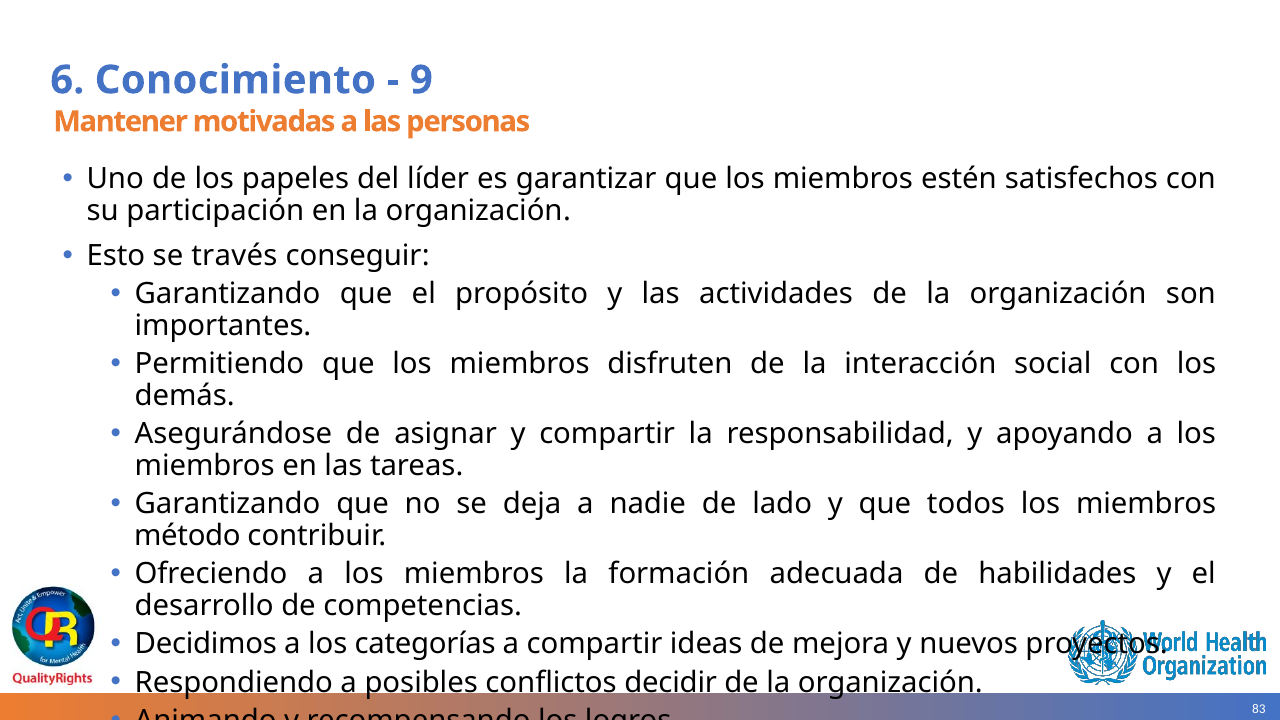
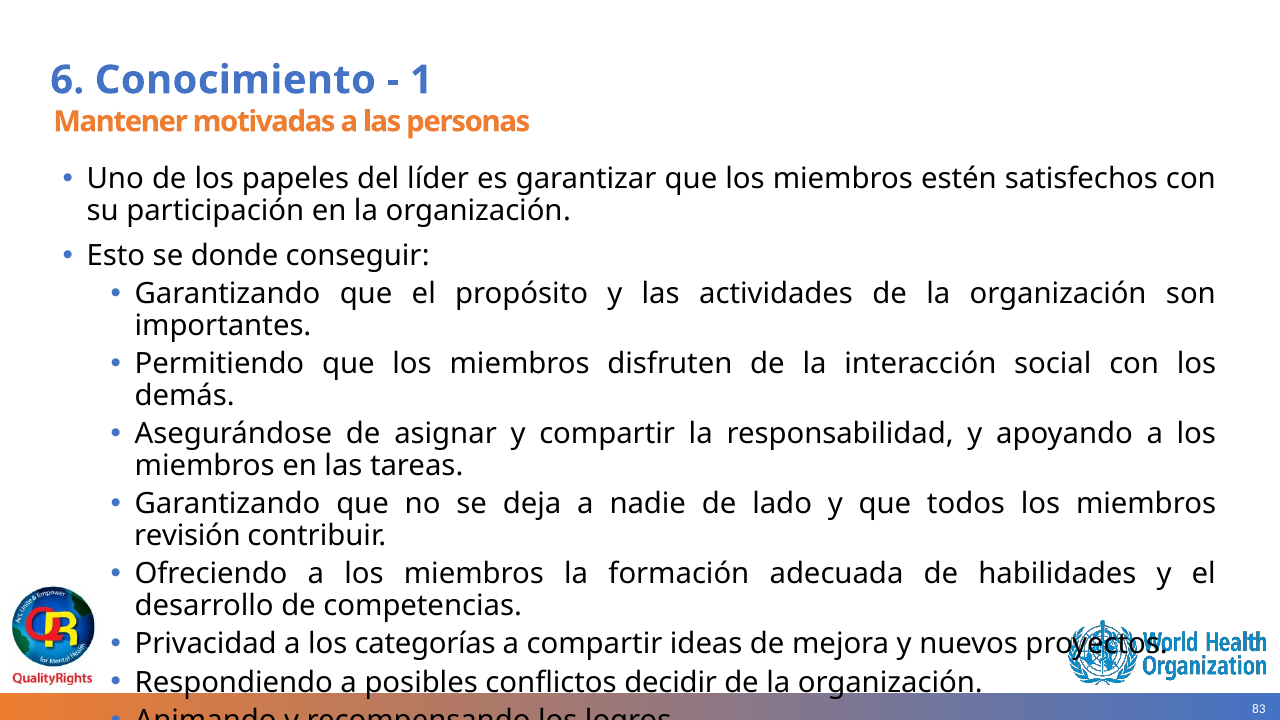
9: 9 -> 1 (421, 80)
través: través -> donde (235, 256)
método: método -> revisión (187, 536)
Decidimos: Decidimos -> Privacidad (206, 644)
